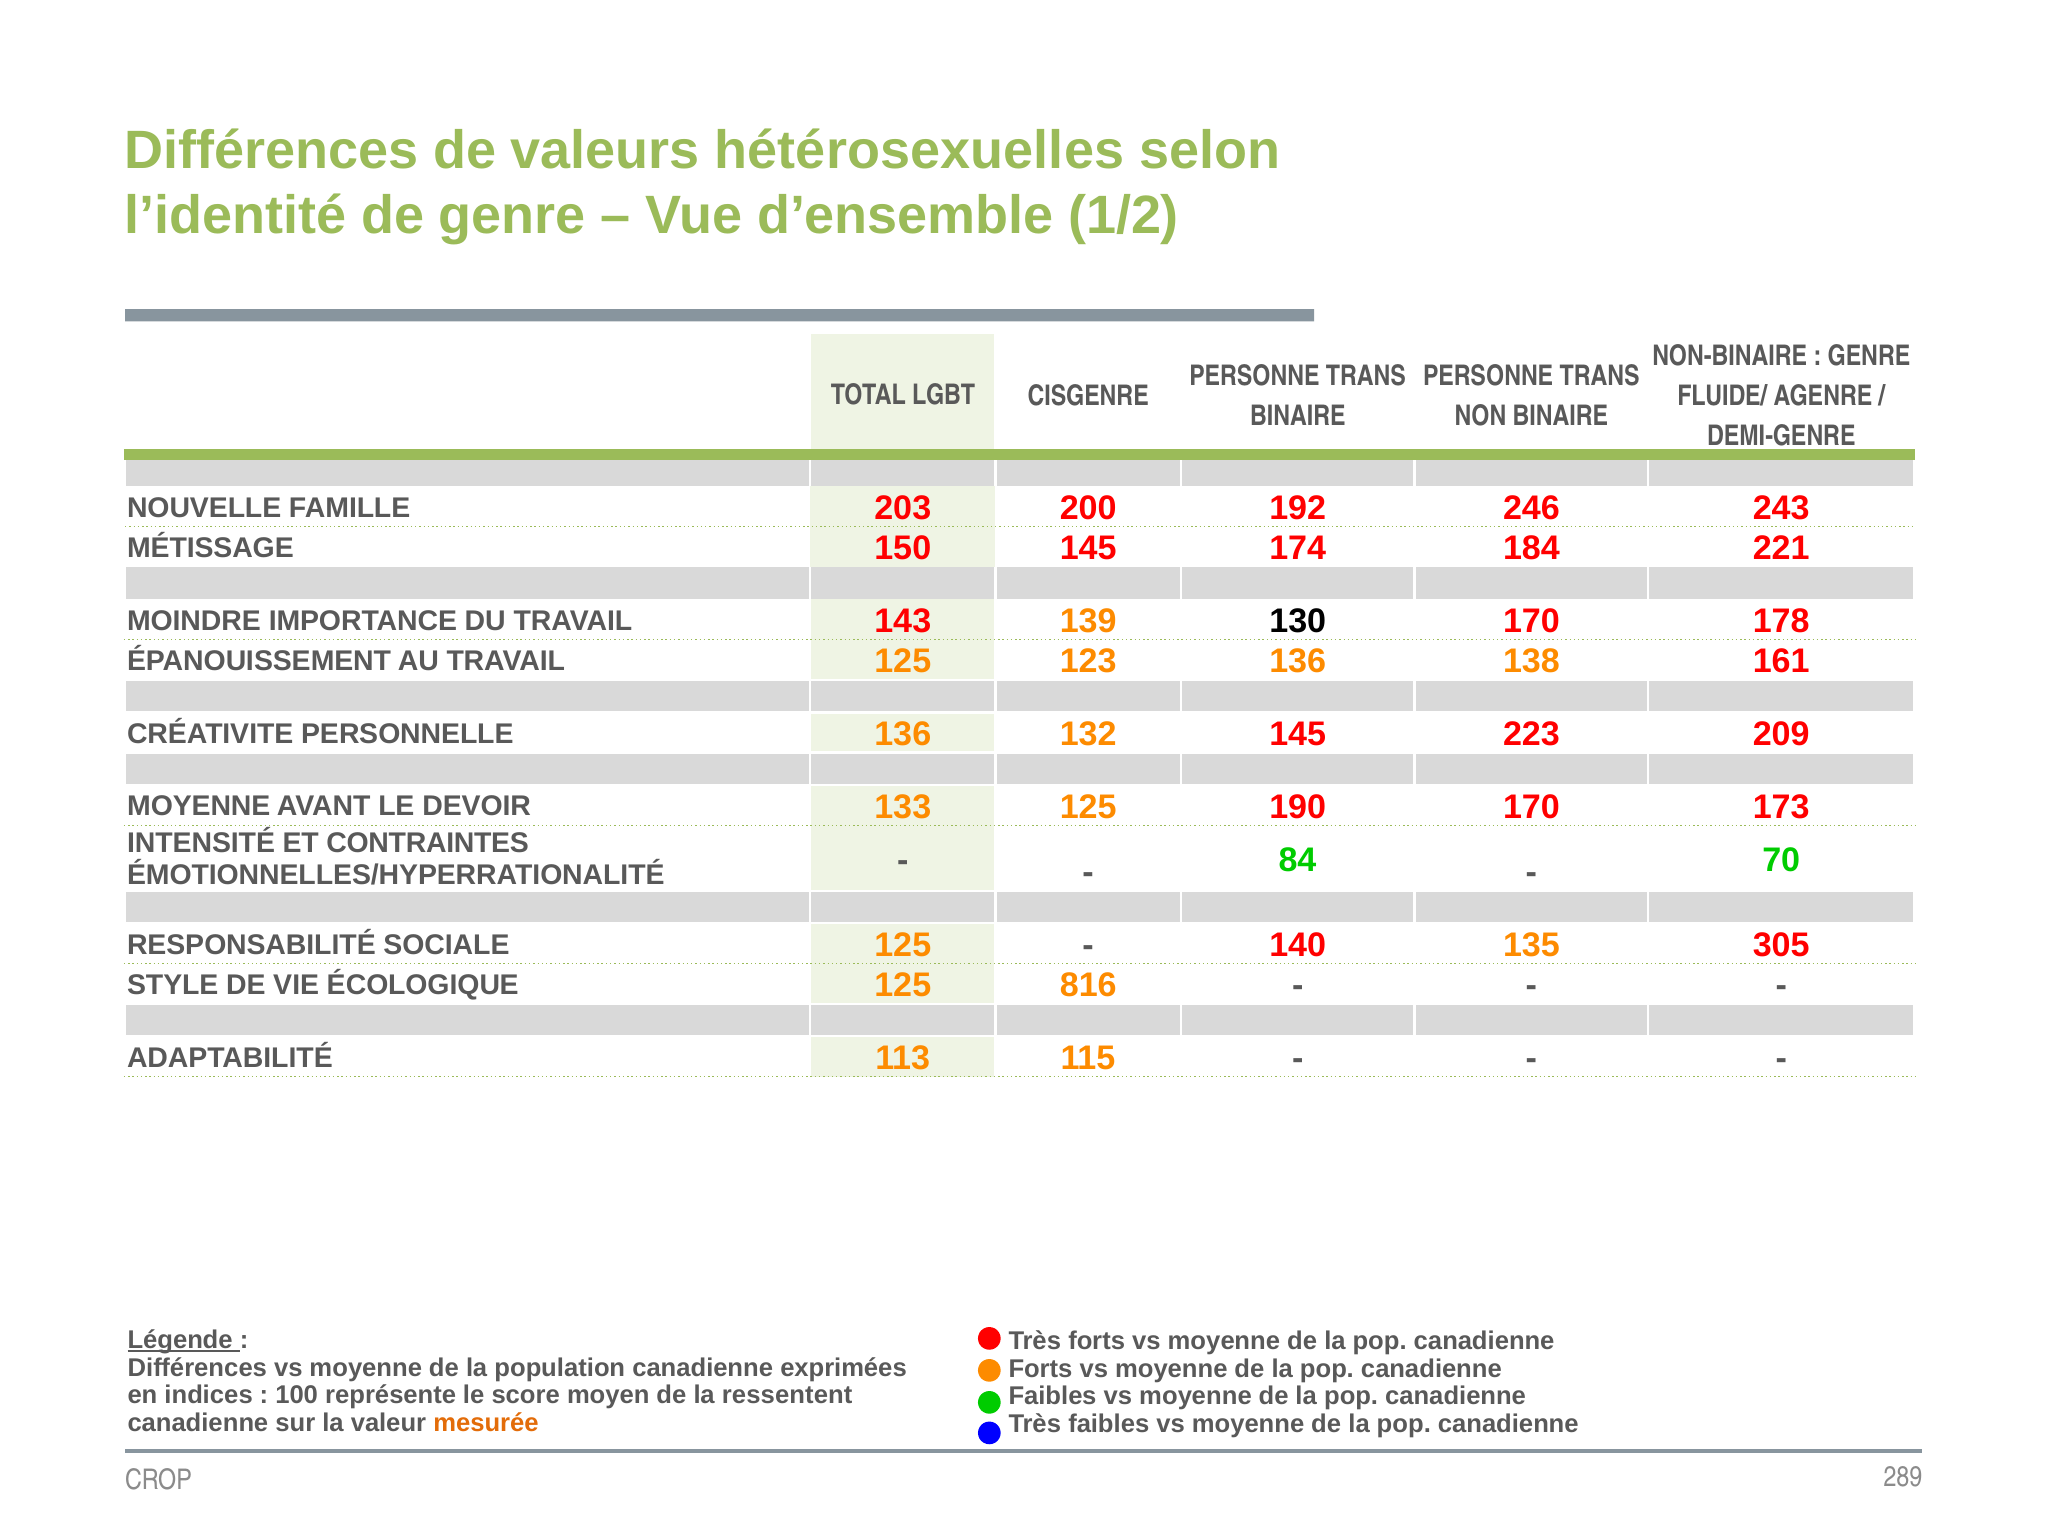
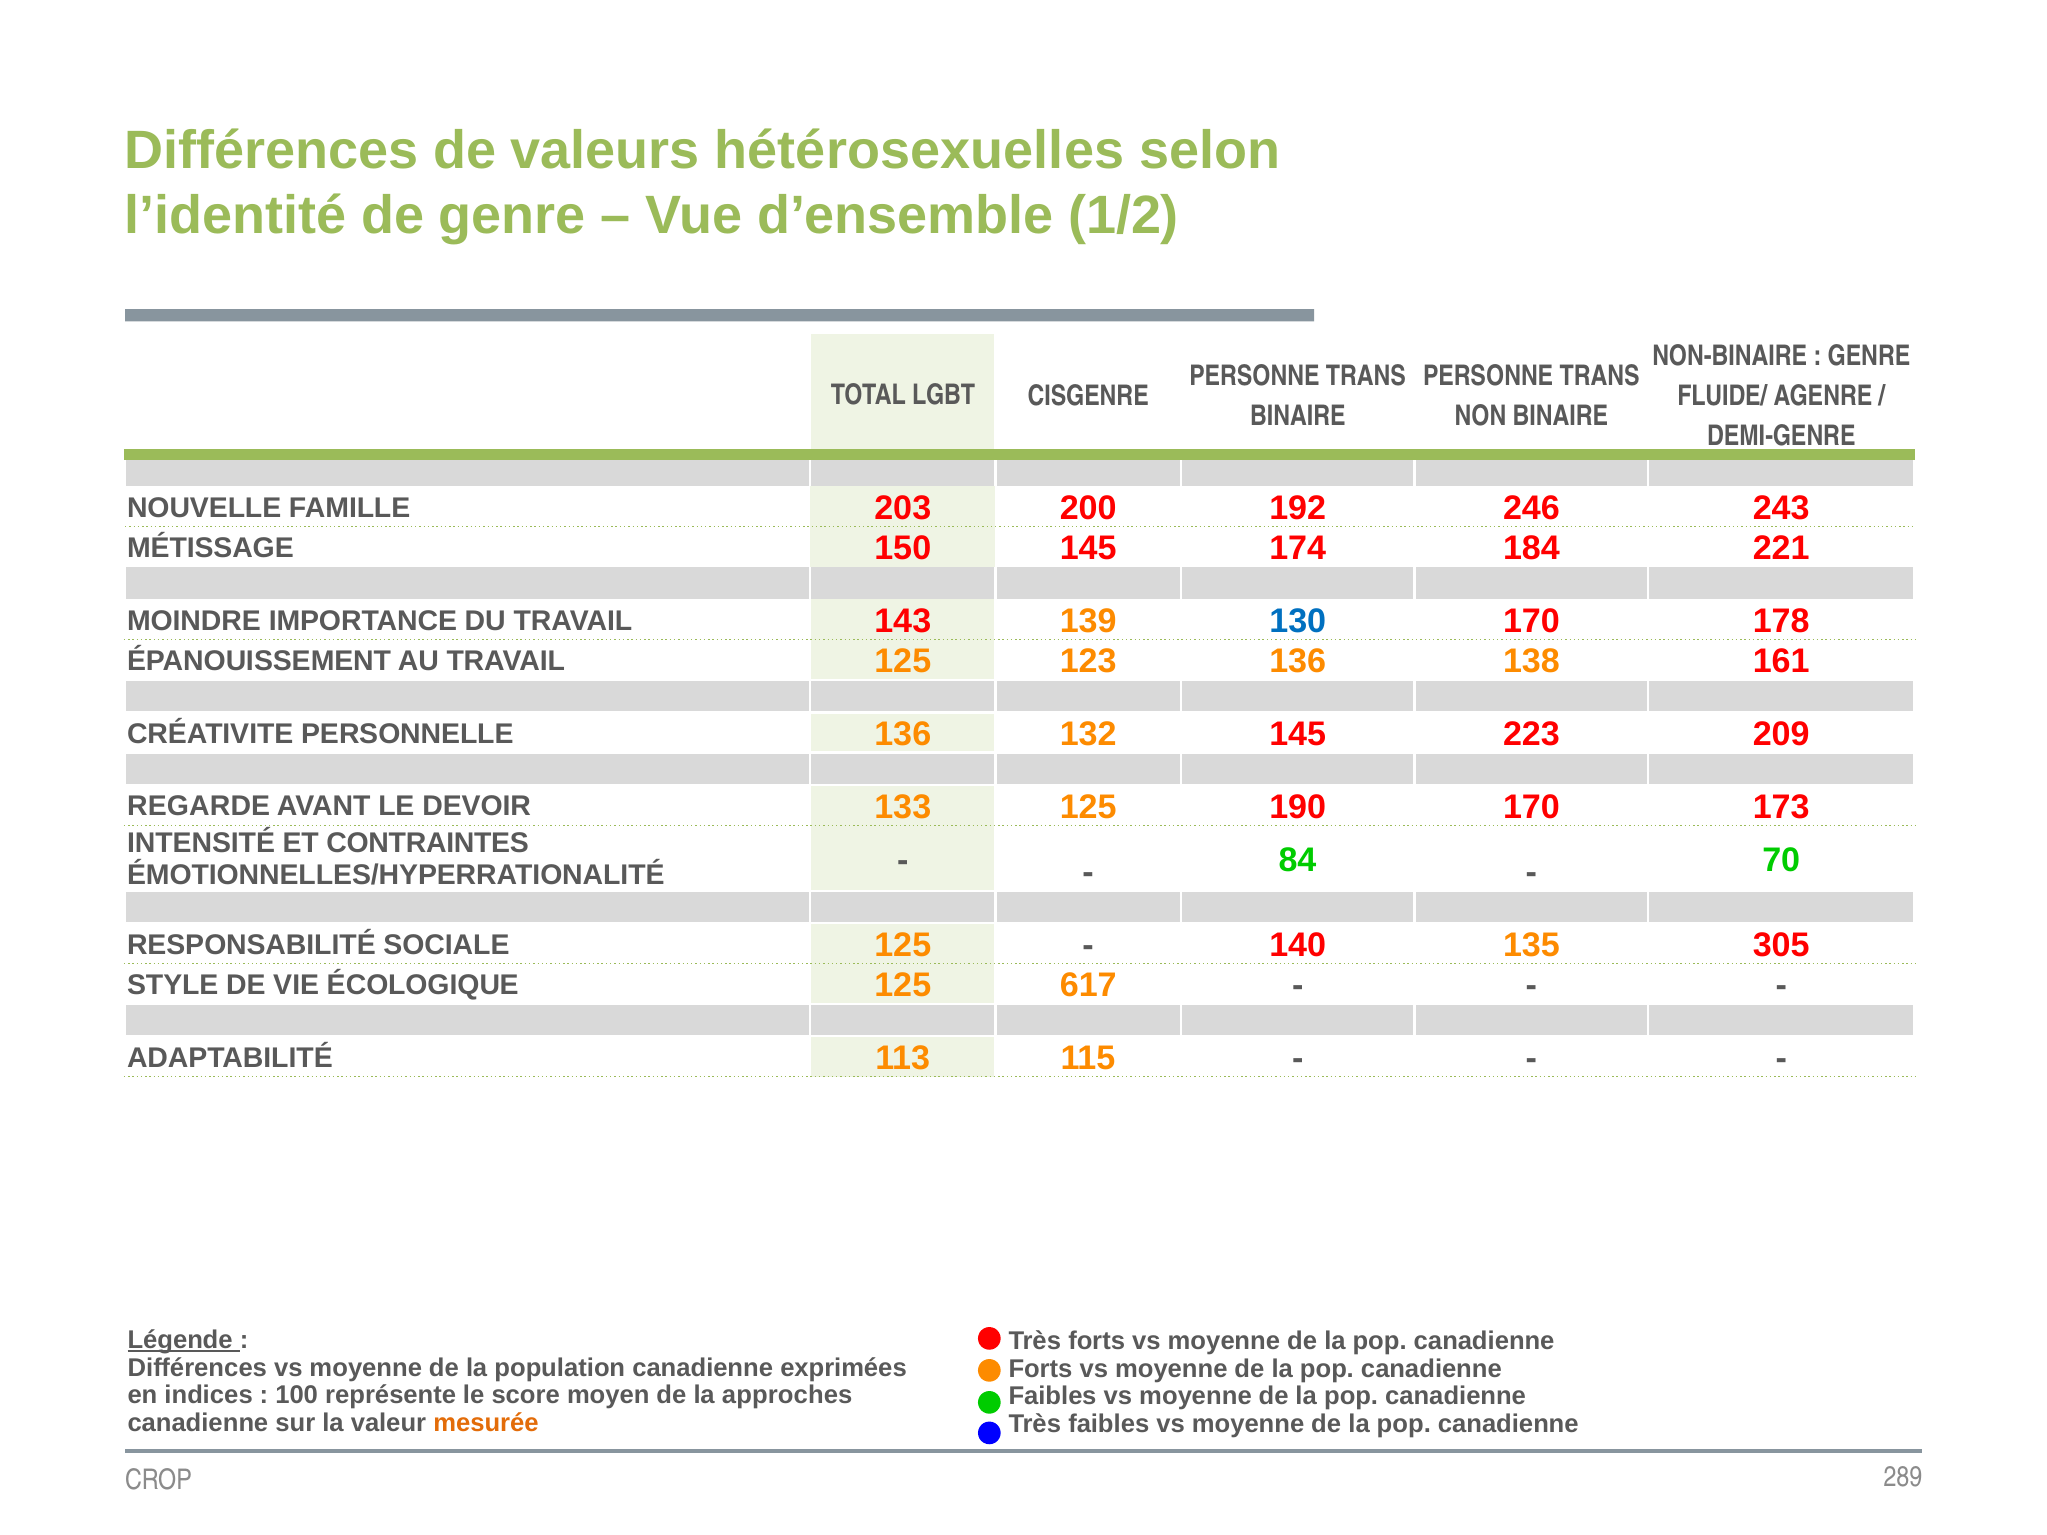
130 colour: black -> blue (1298, 621)
MOYENNE: MOYENNE -> REGARDE (199, 807)
816: 816 -> 617 (1088, 986)
ressentent: ressentent -> approches (787, 1396)
